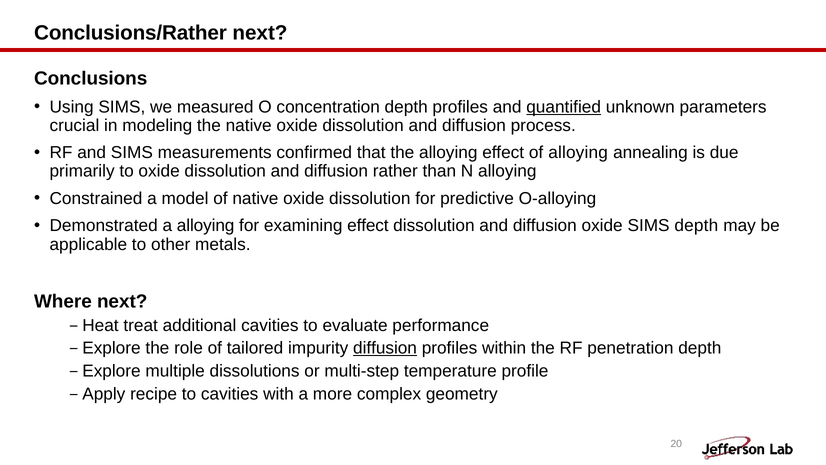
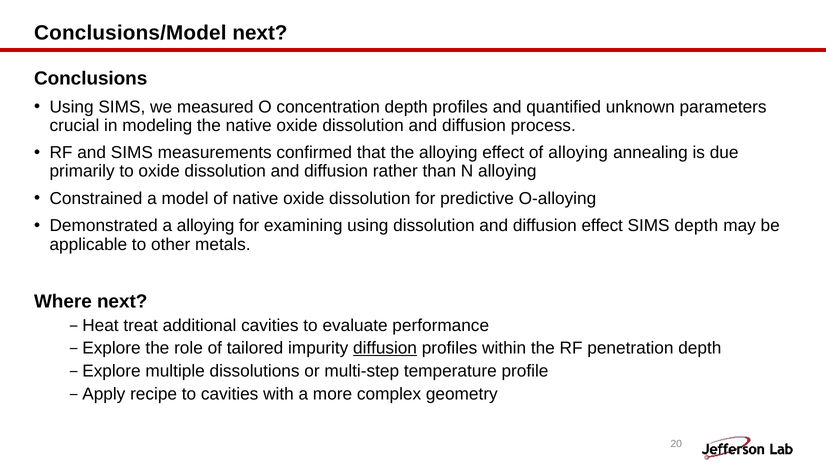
Conclusions/Rather: Conclusions/Rather -> Conclusions/Model (130, 33)
quantified underline: present -> none (564, 107)
examining effect: effect -> using (368, 226)
diffusion oxide: oxide -> effect (602, 226)
